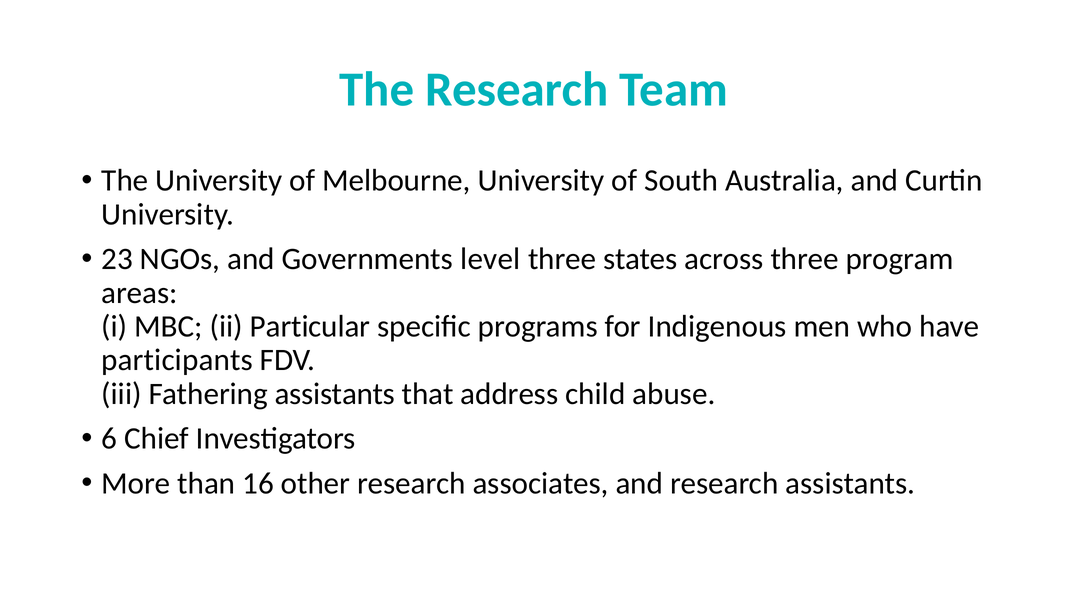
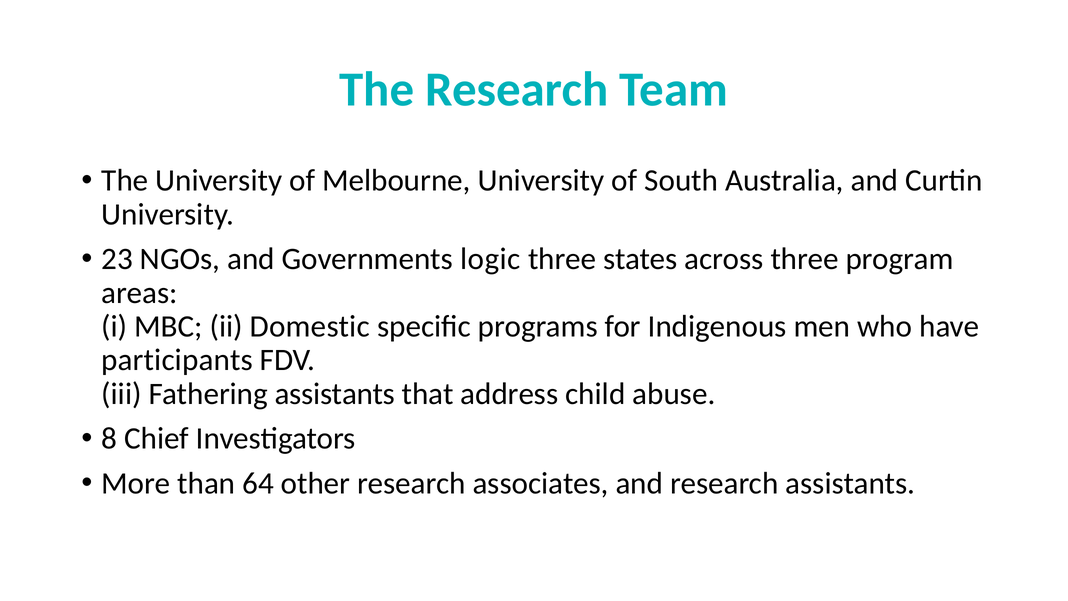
level: level -> logic (490, 259)
Particular: Particular -> Domestic (310, 326)
6: 6 -> 8 (109, 438)
16: 16 -> 64 (258, 483)
